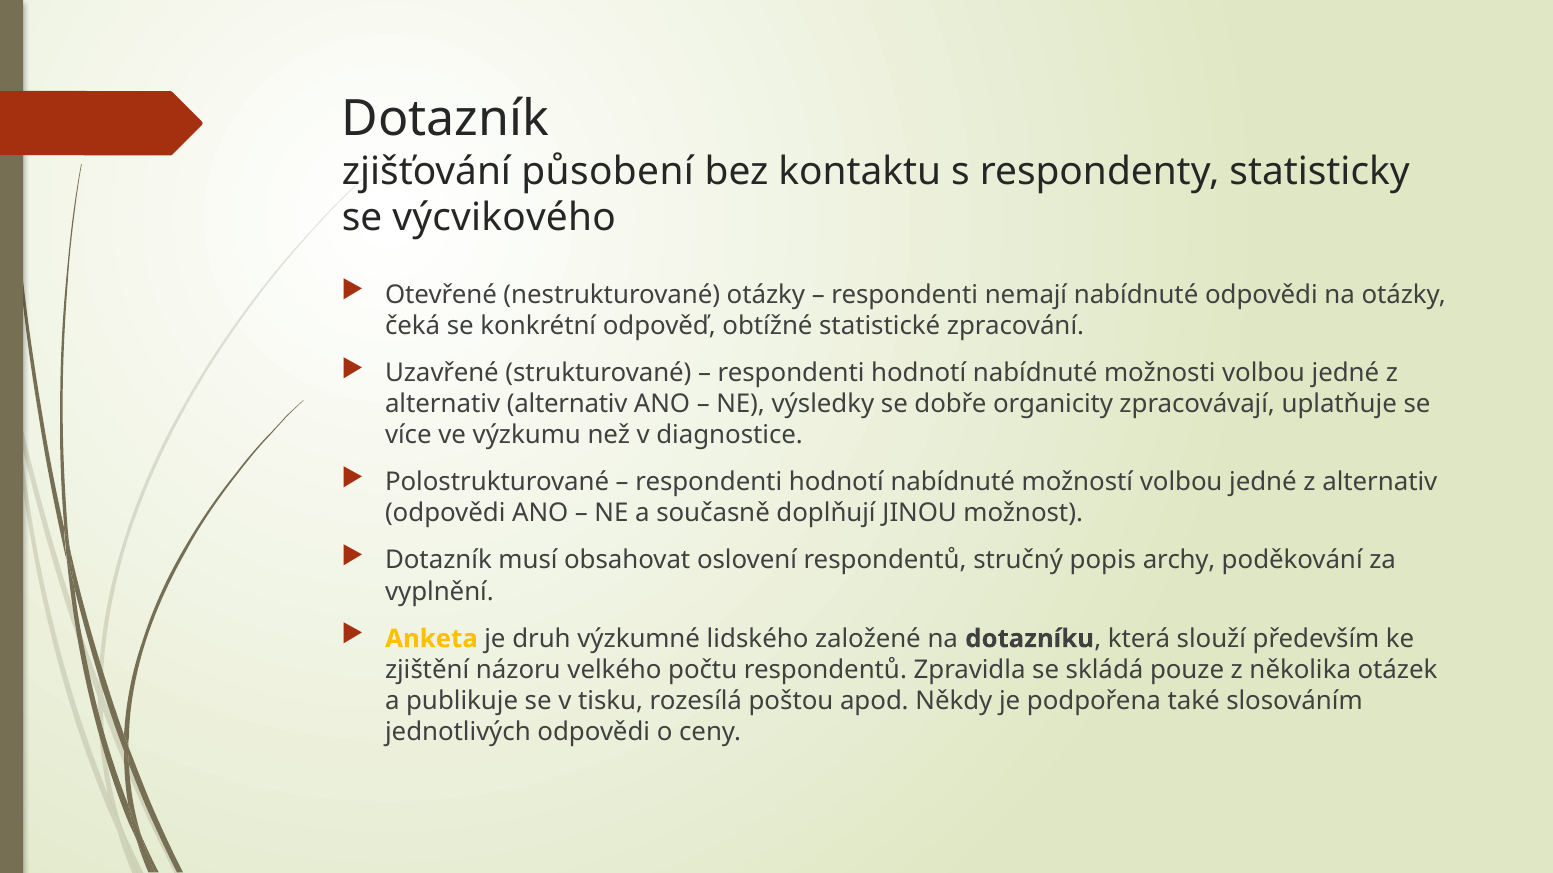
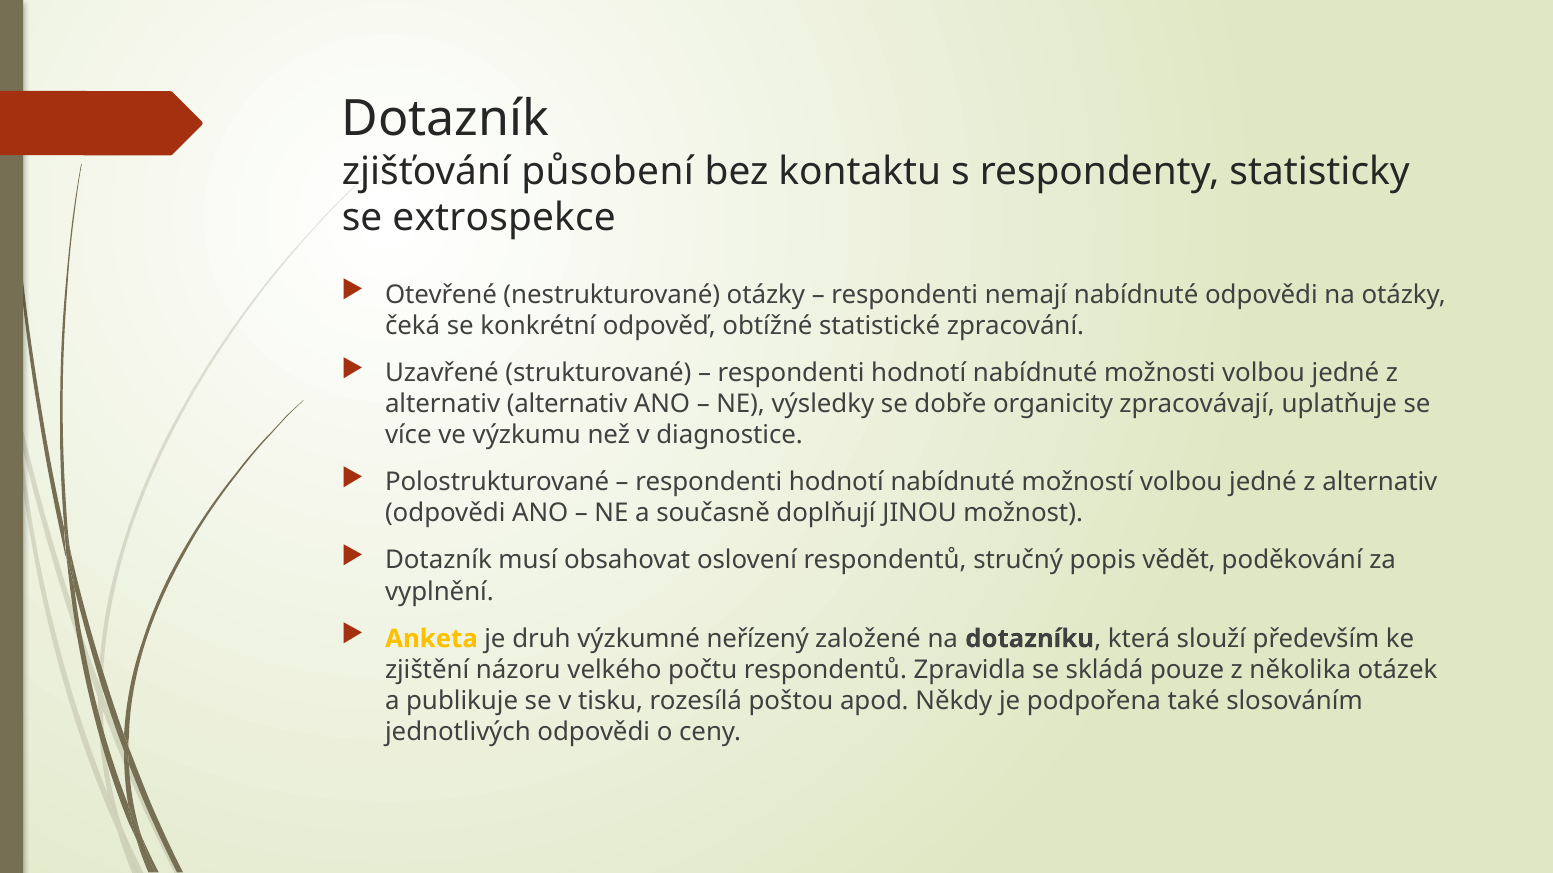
výcvikového: výcvikového -> extrospekce (504, 218)
archy: archy -> vědět (1179, 561)
lidského: lidského -> neřízený (758, 639)
